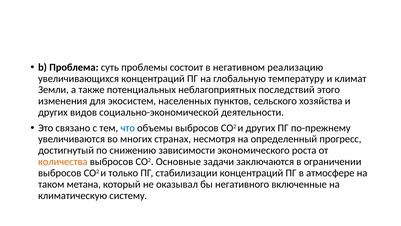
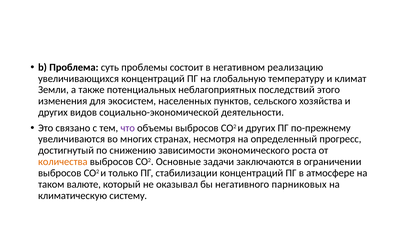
что colour: blue -> purple (128, 128)
метана: метана -> валюте (84, 184)
включенные: включенные -> парниковых (299, 184)
